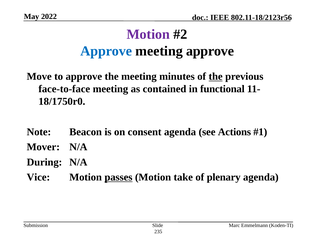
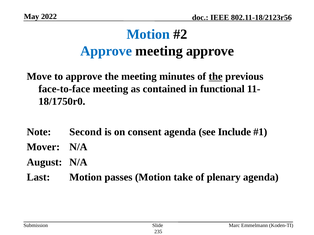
Motion colour: purple -> blue (148, 34)
Beacon: Beacon -> Second (86, 132)
Actions: Actions -> Include (234, 132)
During: During -> August (44, 162)
Vice: Vice -> Last (38, 178)
passes underline: present -> none (118, 178)
